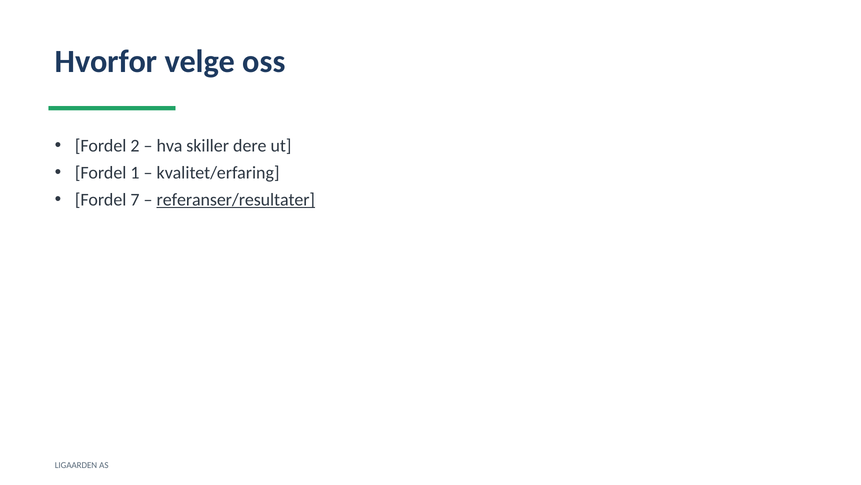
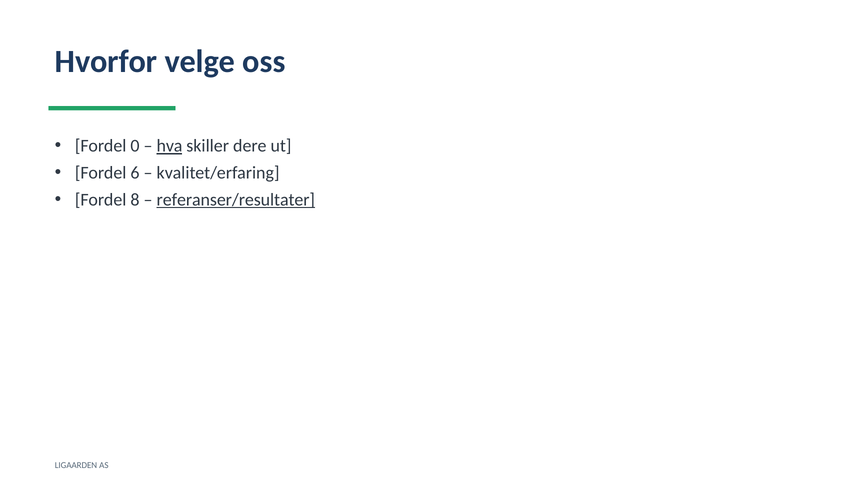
2: 2 -> 0 (135, 146)
hva underline: none -> present (170, 146)
1: 1 -> 6 (135, 173)
7: 7 -> 8 (135, 200)
